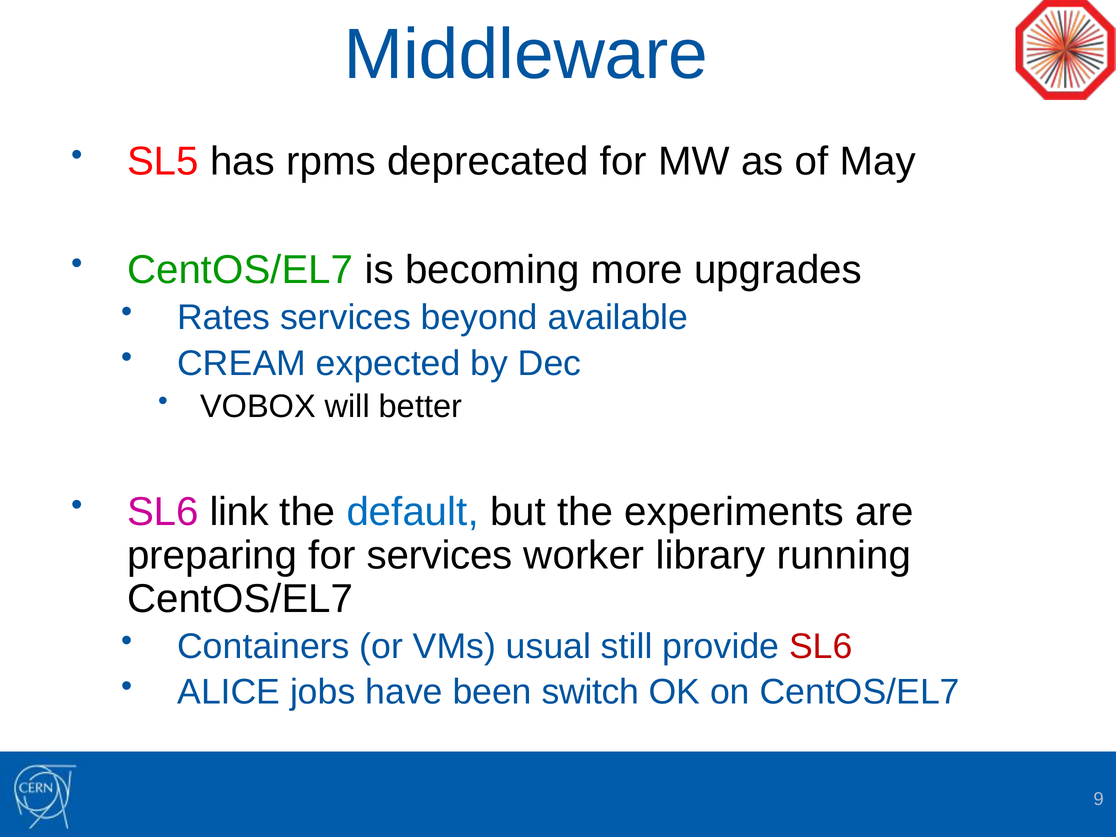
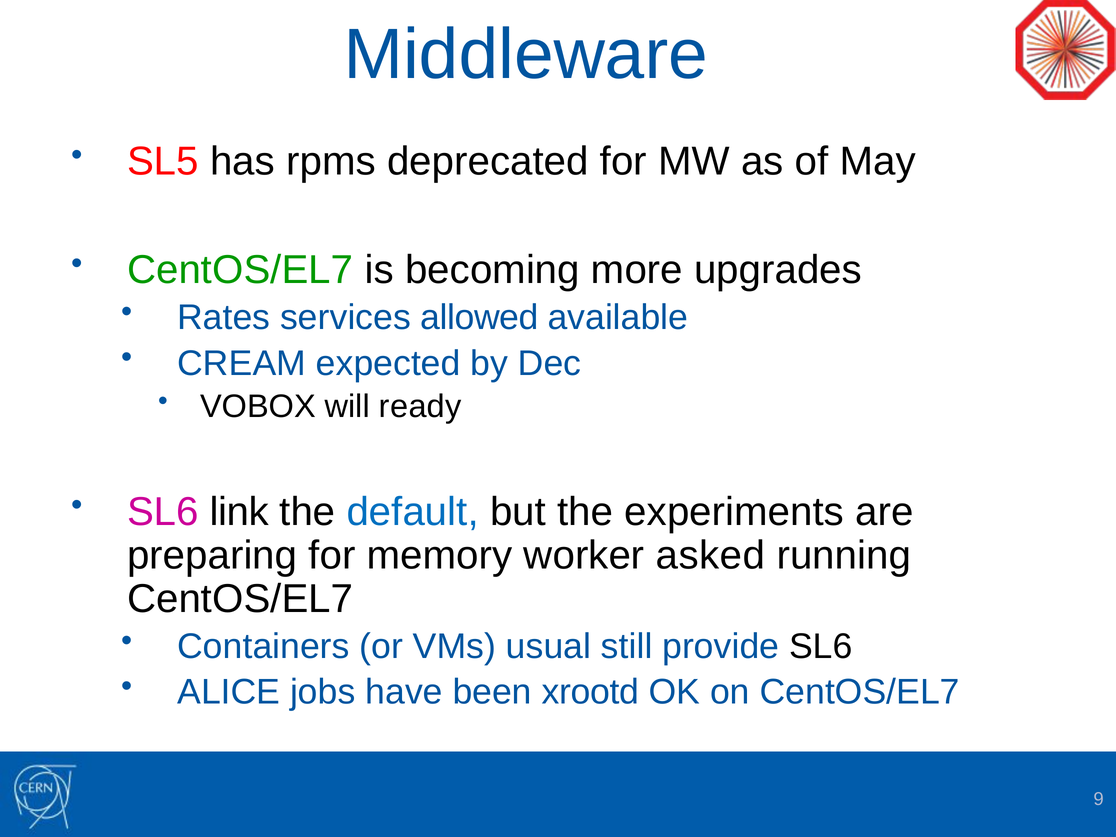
beyond: beyond -> allowed (479, 318)
better: better -> ready (420, 406)
for services: services -> memory (439, 555)
library: library -> asked (710, 555)
SL6 colour: red -> black (821, 646)
switch: switch -> xrootd (590, 692)
